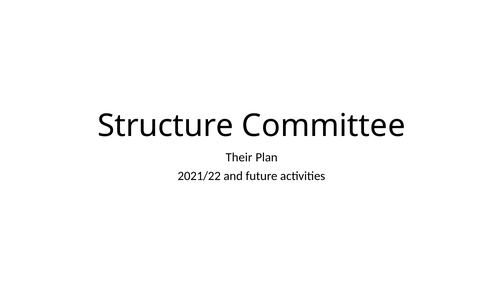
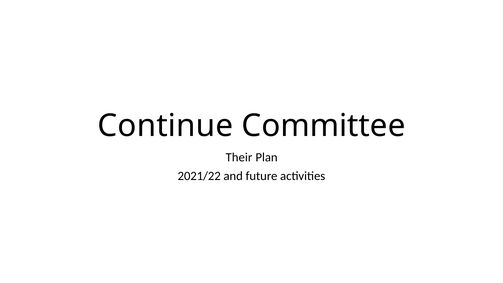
Structure: Structure -> Continue (165, 126)
